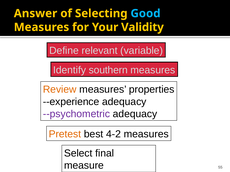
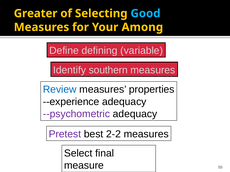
Answer: Answer -> Greater (36, 13)
Validity: Validity -> Among (142, 27)
relevant: relevant -> defining (100, 51)
Review colour: orange -> blue (60, 90)
Pretest colour: orange -> purple (65, 134)
4-2: 4-2 -> 2-2 (114, 134)
